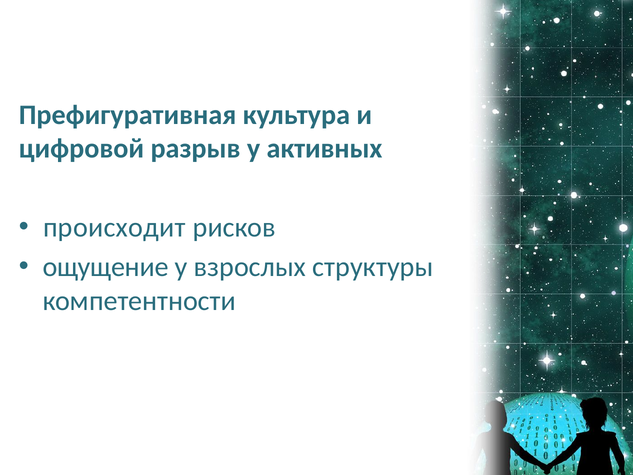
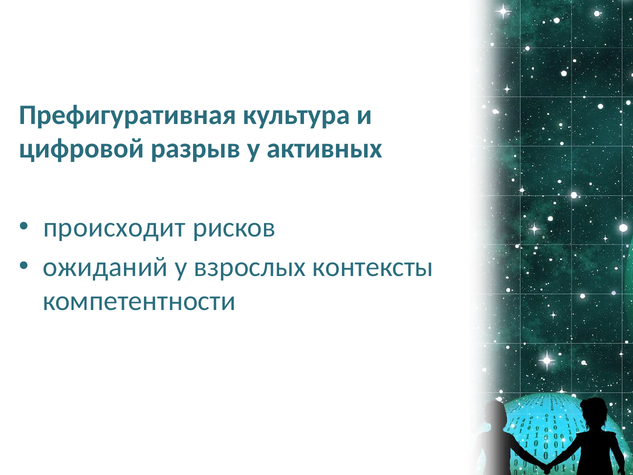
ощущение: ощущение -> ожиданий (105, 267)
структуры: структуры -> контексты (373, 267)
